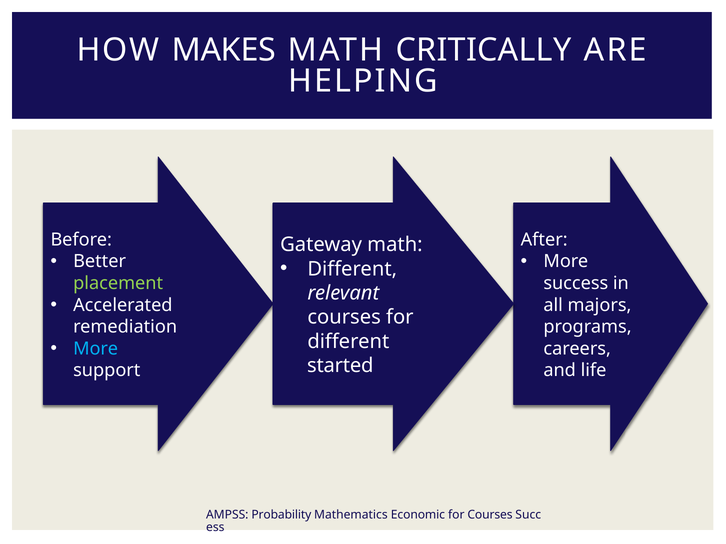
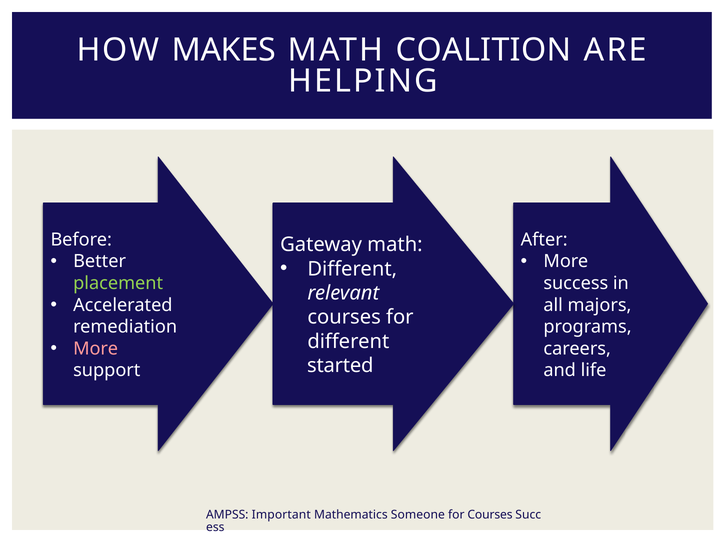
CRITICALLY: CRITICALLY -> COALITION (484, 50)
More colour: light blue -> pink (96, 349)
Probability: Probability -> Important (281, 515)
Economic: Economic -> Someone (418, 515)
